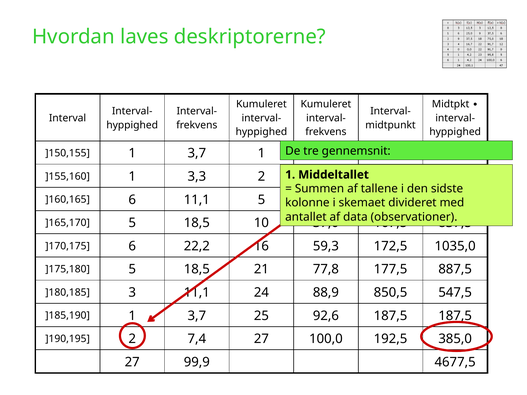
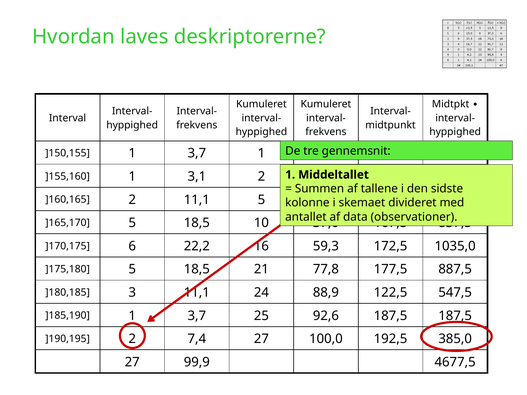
3,3: 3,3 -> 3,1 (197, 177)
]160,165 6: 6 -> 2 (132, 200)
850,5: 850,5 -> 122,5 (391, 293)
